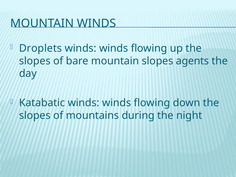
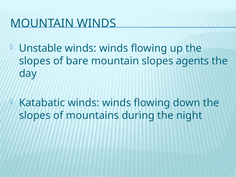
Droplets: Droplets -> Unstable (41, 48)
